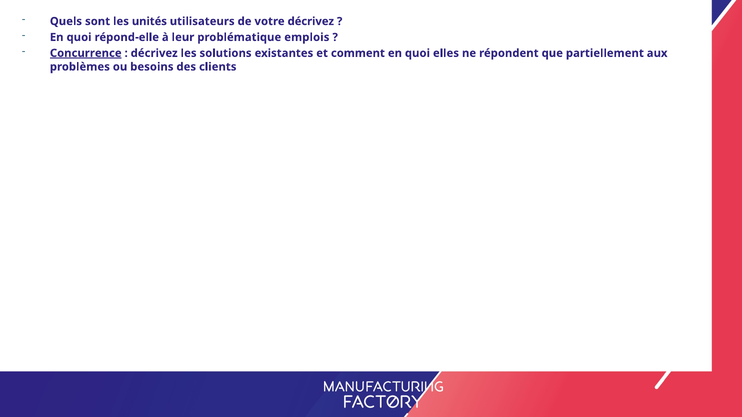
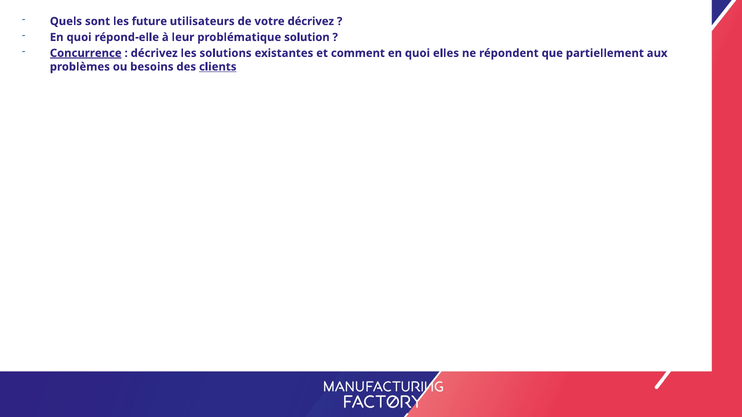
unités: unités -> future (149, 21)
emplois: emplois -> solution (307, 37)
clients underline: none -> present (218, 67)
